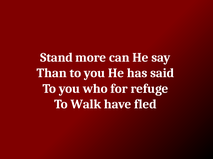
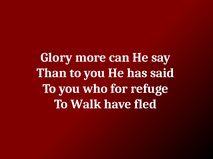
Stand: Stand -> Glory (56, 58)
